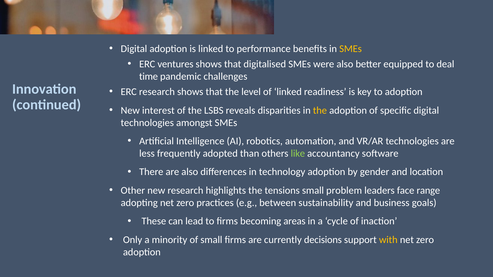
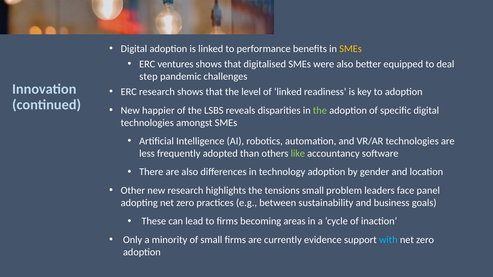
time: time -> step (148, 77)
interest: interest -> happier (158, 110)
the colour: yellow -> light green (320, 110)
range: range -> panel (428, 191)
decisions: decisions -> evidence (323, 240)
with colour: yellow -> light blue (388, 240)
